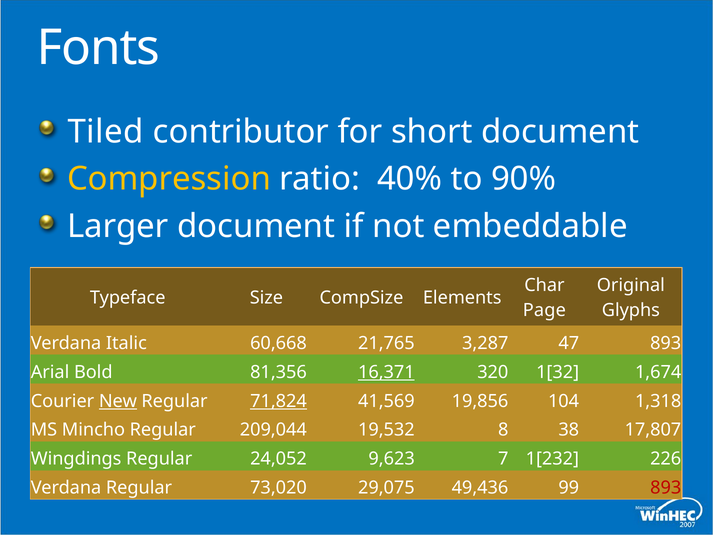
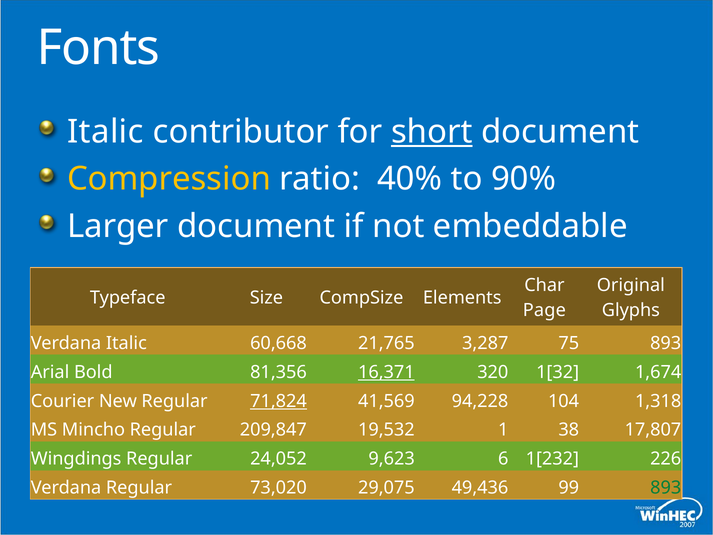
Tiled: Tiled -> Italic (105, 132)
short underline: none -> present (432, 132)
47: 47 -> 75 (569, 343)
New underline: present -> none (118, 401)
19,856: 19,856 -> 94,228 (480, 401)
209,044: 209,044 -> 209,847 (273, 430)
8: 8 -> 1 (503, 430)
7: 7 -> 6 (503, 459)
893 colour: red -> green (666, 488)
